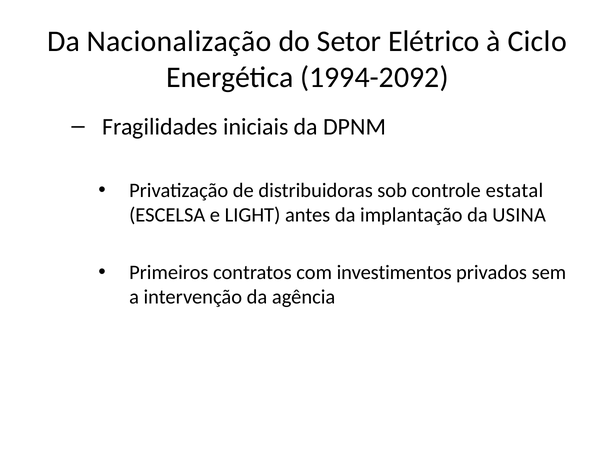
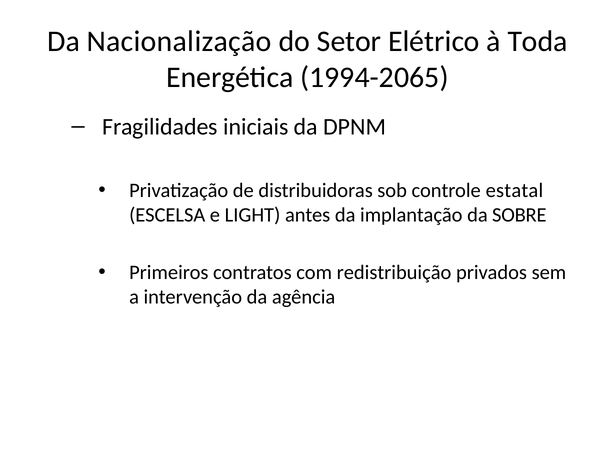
Ciclo: Ciclo -> Toda (537, 42)
1994-2092: 1994-2092 -> 1994-2065 (374, 77)
USINA: USINA -> SOBRE (519, 215)
investimentos: investimentos -> redistribuição (394, 273)
